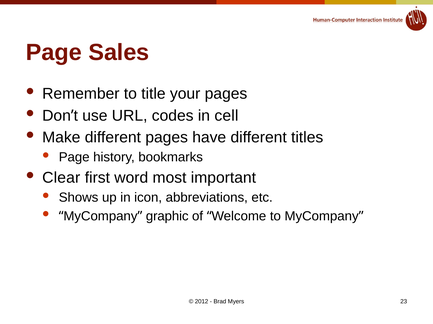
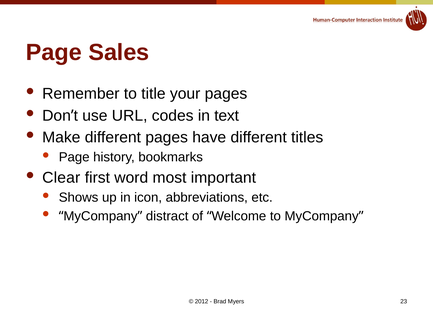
cell: cell -> text (227, 116)
graphic: graphic -> distract (167, 216)
